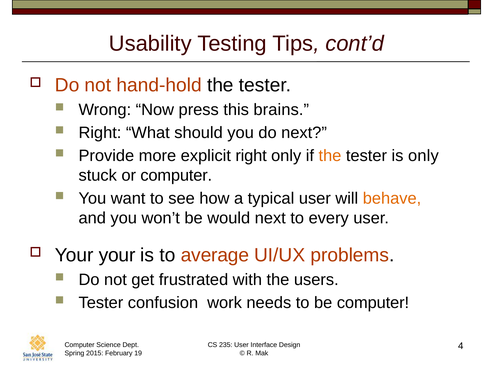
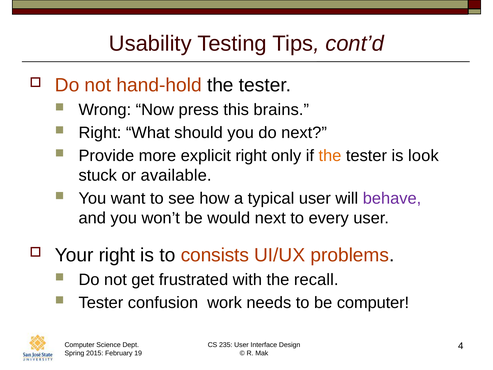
is only: only -> look (423, 156)
or computer: computer -> available (176, 175)
behave colour: orange -> purple (392, 198)
Your your: your -> right (117, 255)
average: average -> consists (215, 255)
users: users -> recall (316, 279)
